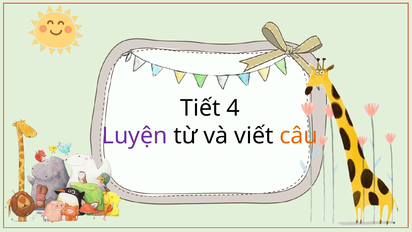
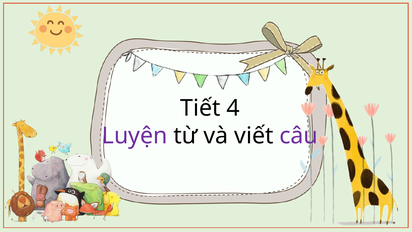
câu colour: orange -> purple (299, 136)
